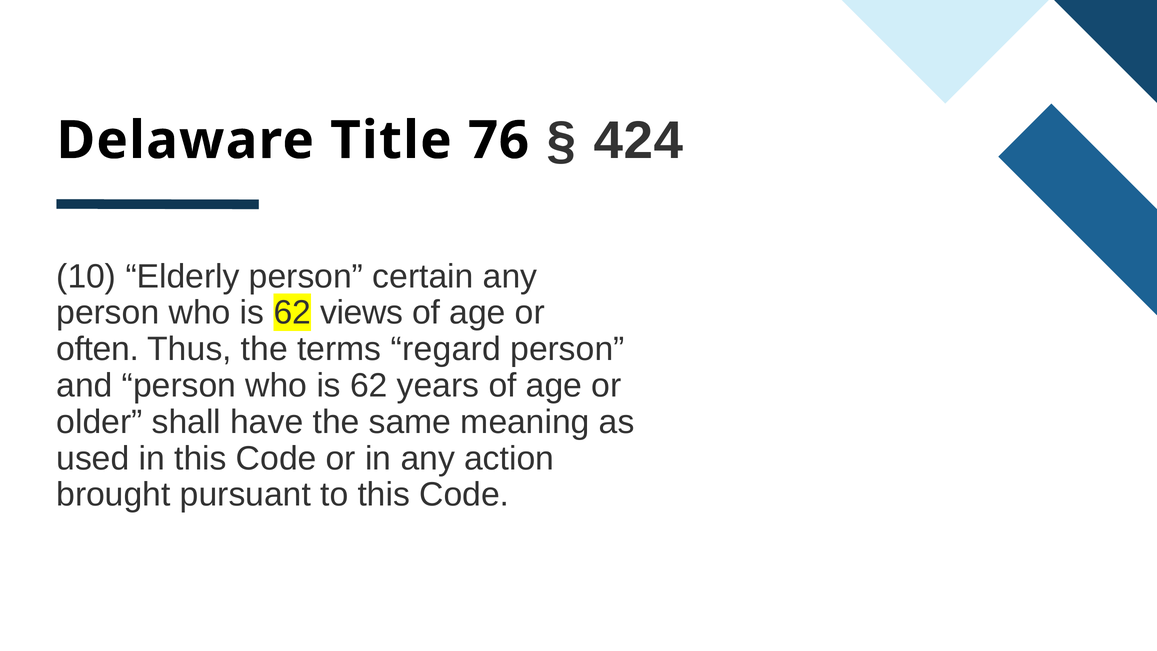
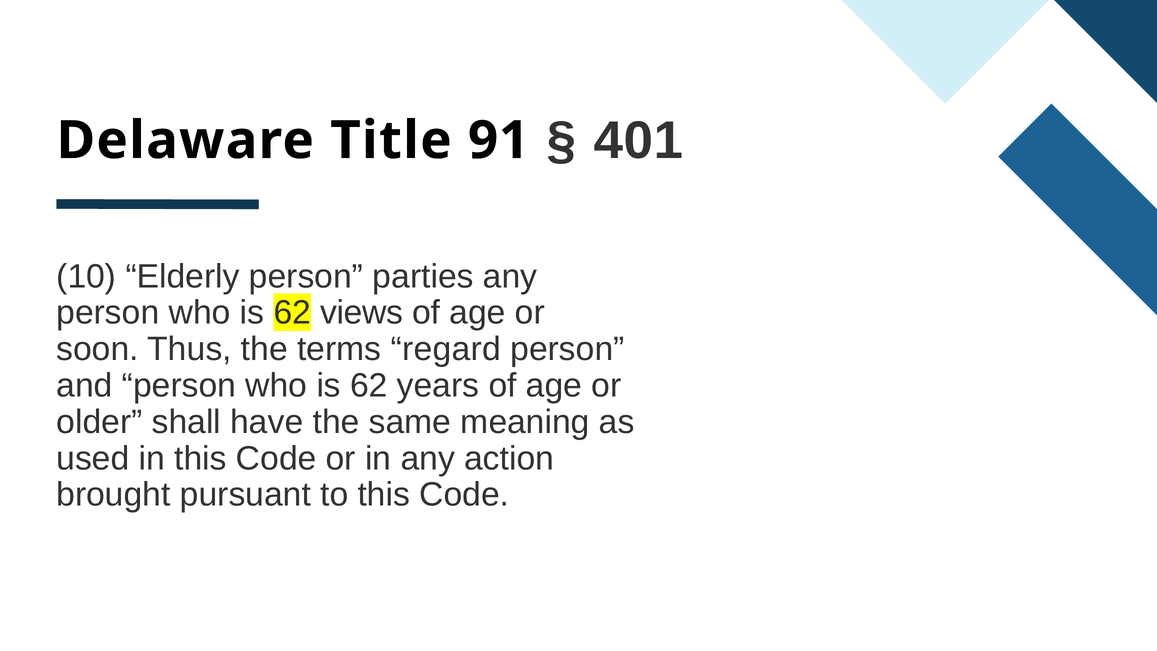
76: 76 -> 91 (498, 141)
424: 424 -> 401 (638, 141)
certain: certain -> parties (423, 276)
often: often -> soon (98, 349)
